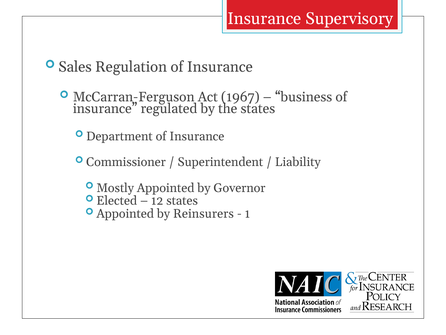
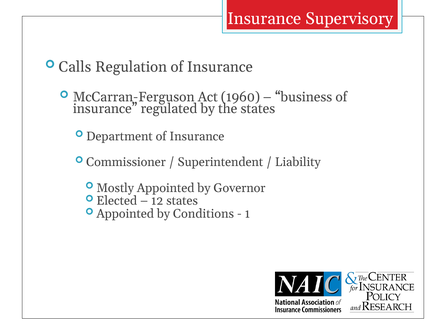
Sales: Sales -> Calls (75, 67)
1967: 1967 -> 1960 (240, 97)
Reinsurers: Reinsurers -> Conditions (204, 213)
